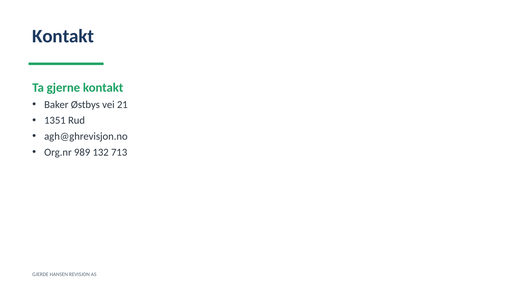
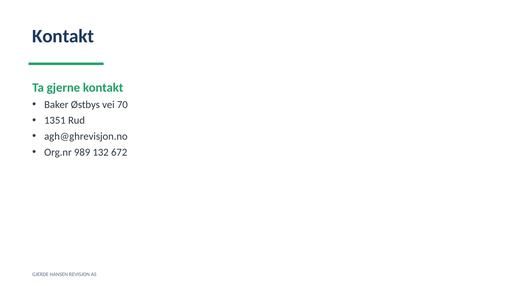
21: 21 -> 70 (122, 104)
713: 713 -> 672 (119, 152)
